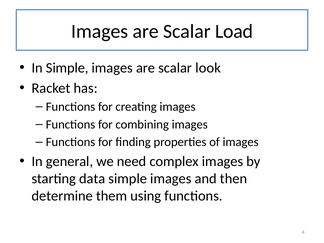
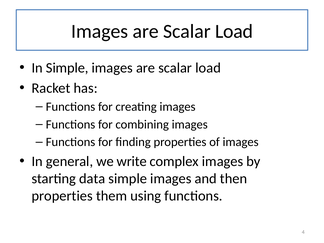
look: look -> load (208, 68)
need: need -> write (132, 161)
determine: determine -> properties (62, 196)
